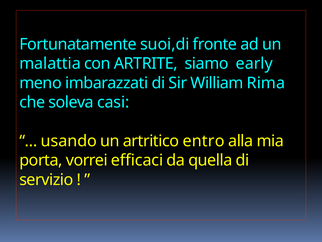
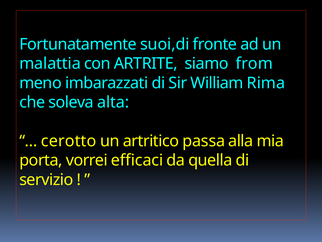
early: early -> from (254, 63)
casi: casi -> alta (113, 102)
usando: usando -> cerotto (69, 141)
entro: entro -> passa (204, 141)
